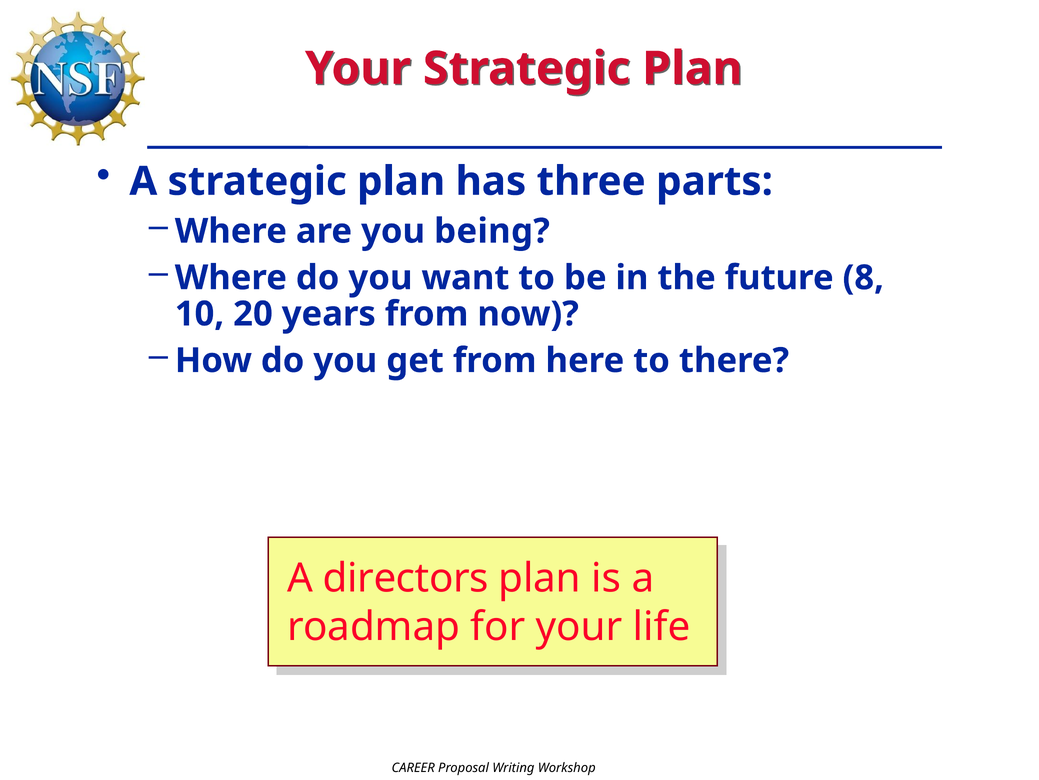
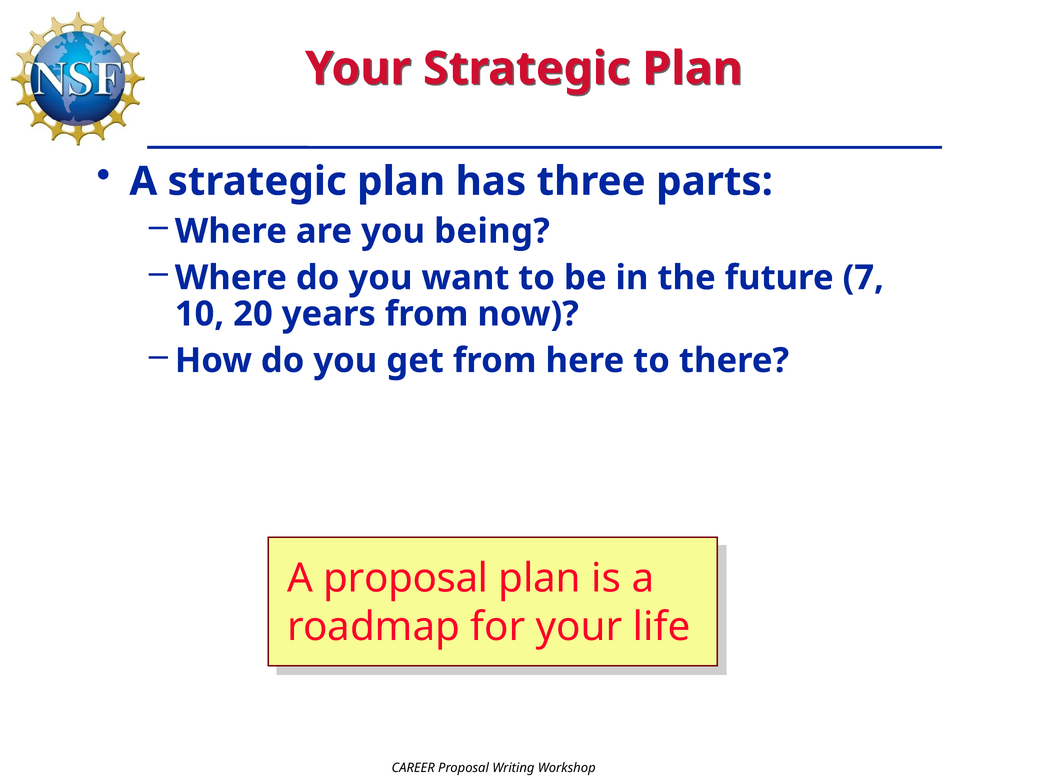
8: 8 -> 7 (863, 278)
A directors: directors -> proposal (406, 578)
